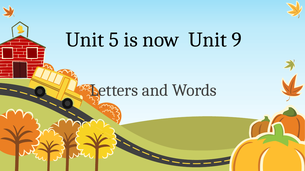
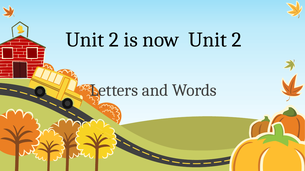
5: 5 -> 2 (114, 40)
now Unit 9: 9 -> 2 (237, 40)
